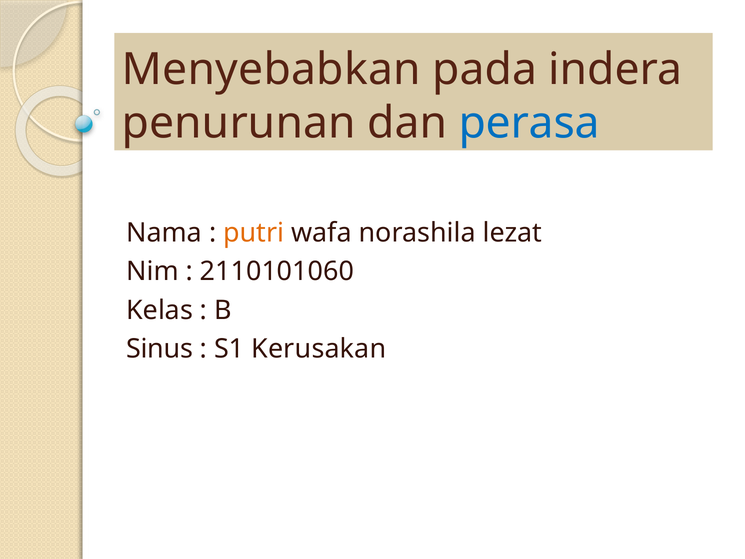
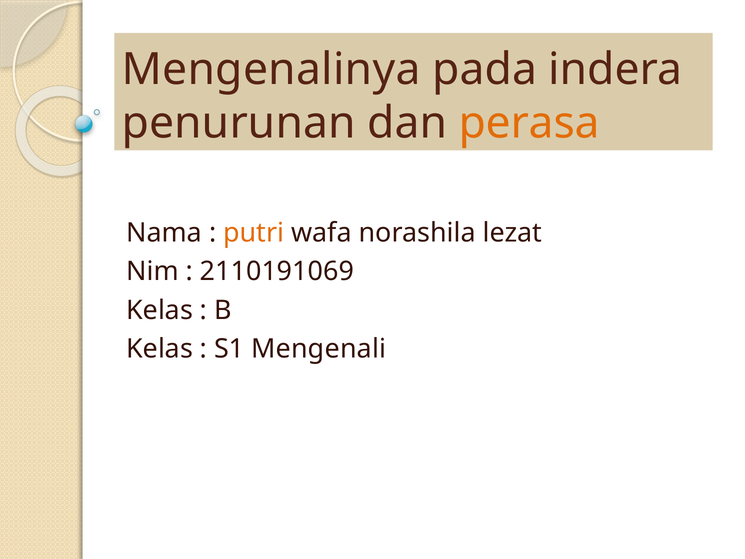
Menyebabkan: Menyebabkan -> Mengenalinya (271, 70)
perasa colour: blue -> orange (529, 123)
2110101060: 2110101060 -> 2110191069 (277, 271)
Sinus: Sinus -> Kelas (160, 349)
Kerusakan: Kerusakan -> Mengenali (319, 349)
